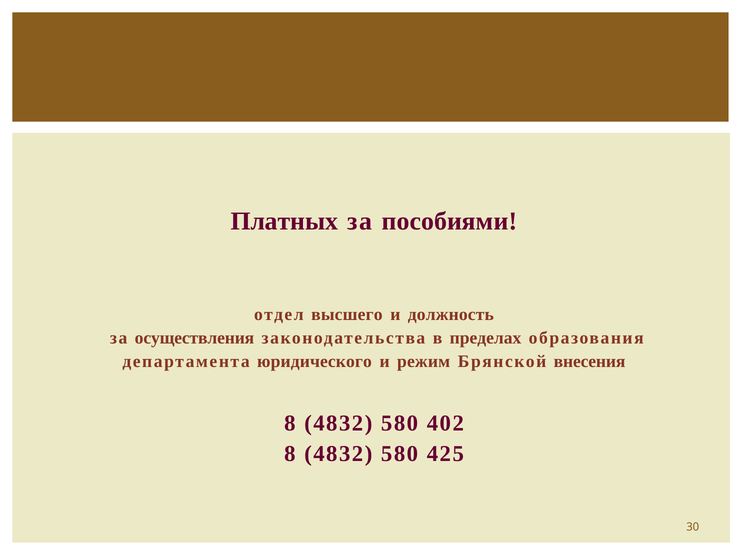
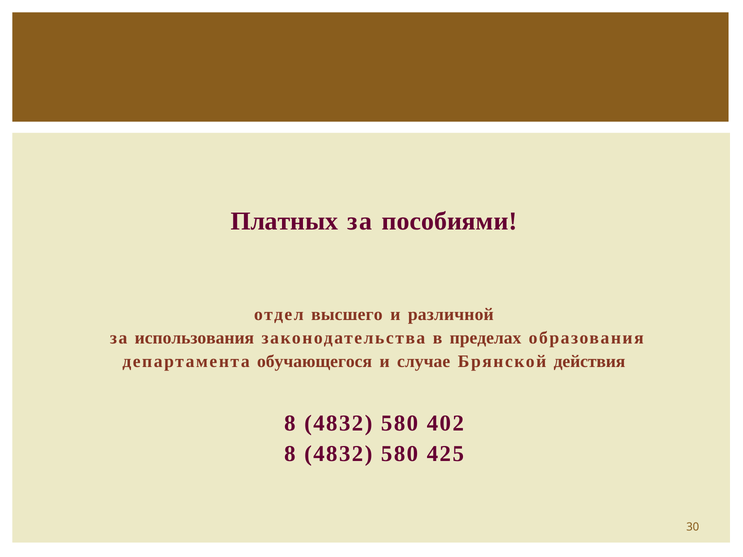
должность: должность -> различной (451, 315)
осуществления: осуществления -> использования (194, 338)
юридического: юридического -> обучающегося (315, 362)
режим: режим -> случае (424, 362)
внесения: внесения -> действия (590, 362)
